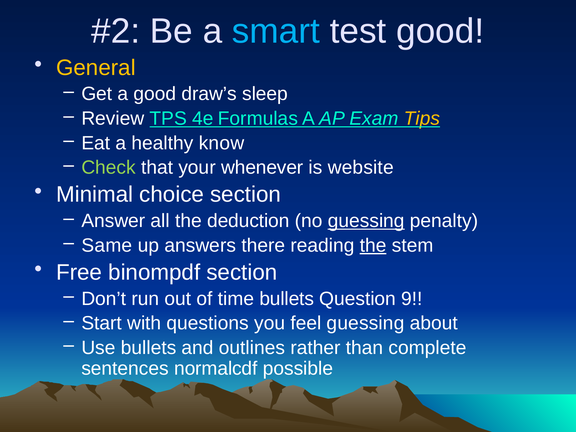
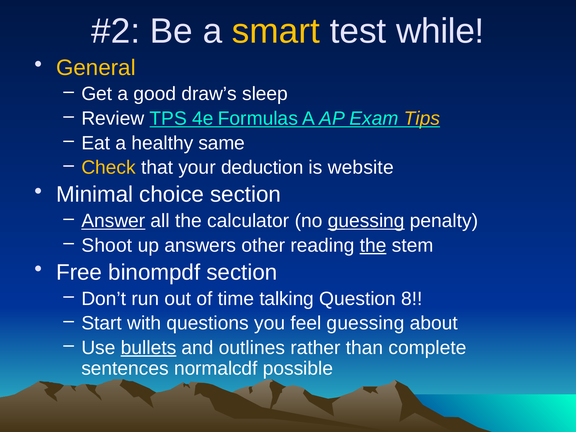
smart colour: light blue -> yellow (276, 31)
test good: good -> while (440, 31)
know: know -> same (222, 143)
Check colour: light green -> yellow (109, 168)
whenever: whenever -> deduction (262, 168)
Answer underline: none -> present (113, 221)
deduction: deduction -> calculator (248, 221)
Same: Same -> Shoot (107, 245)
there: there -> other (263, 245)
time bullets: bullets -> talking (287, 299)
9: 9 -> 8 (412, 299)
bullets underline: none -> present (149, 348)
